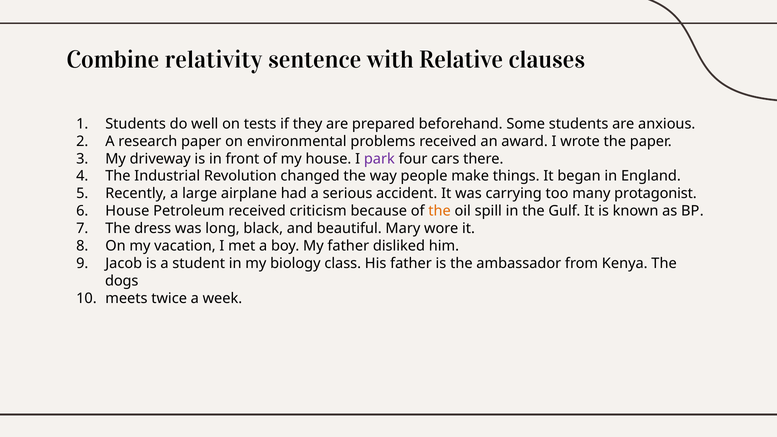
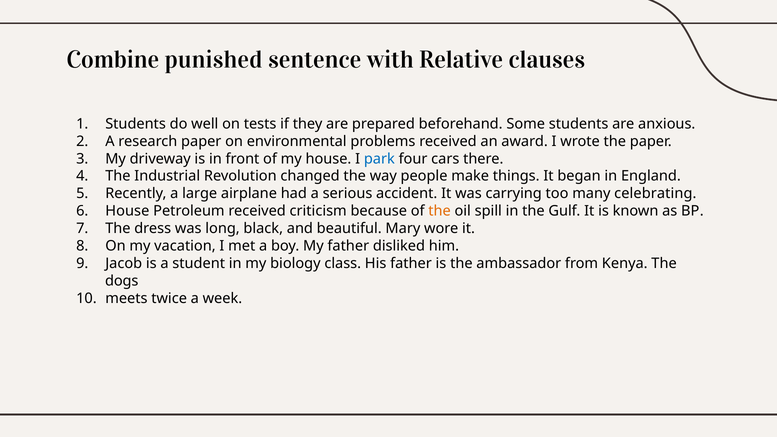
relativity: relativity -> punished (214, 60)
park colour: purple -> blue (379, 159)
protagonist: protagonist -> celebrating (655, 194)
